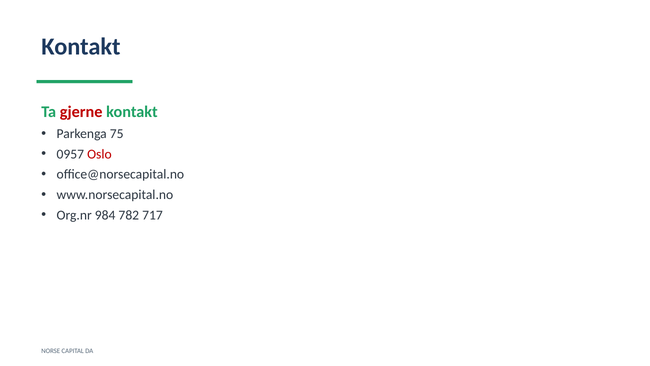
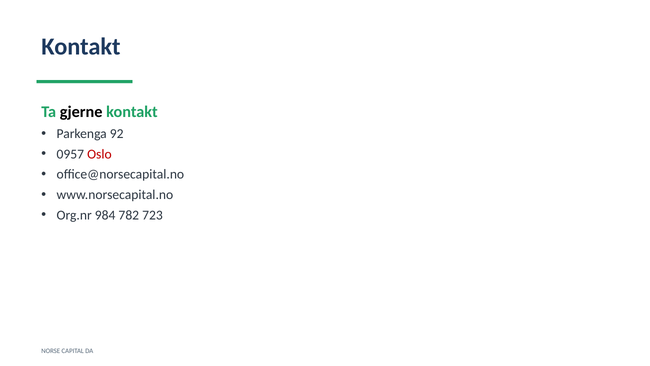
gjerne colour: red -> black (81, 112)
75: 75 -> 92 (117, 134)
717: 717 -> 723 (152, 215)
